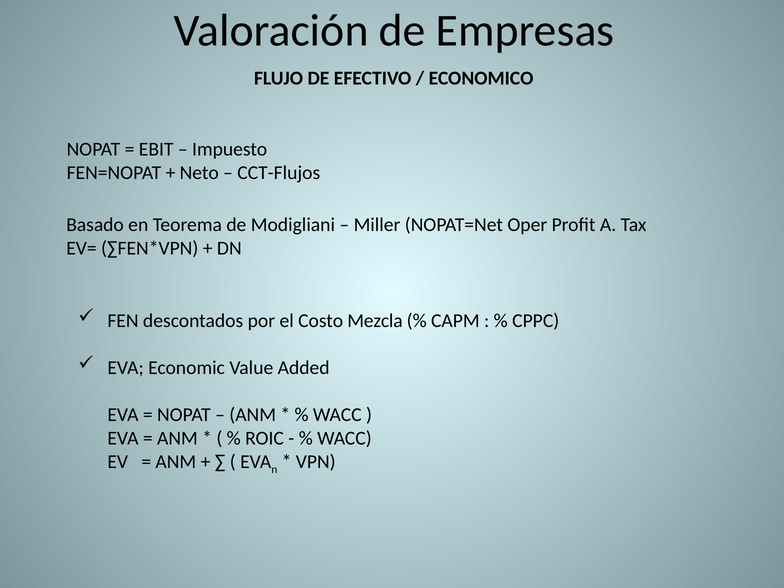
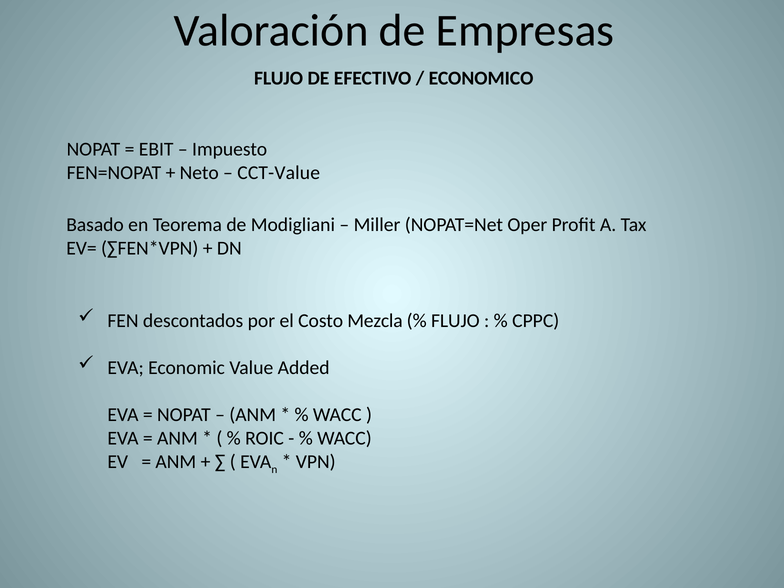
CCT-Flujos: CCT-Flujos -> CCT-Value (279, 173)
CAPM: CAPM -> FLUJO (455, 321)
